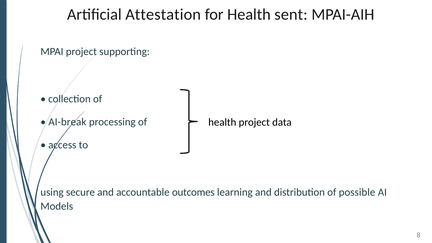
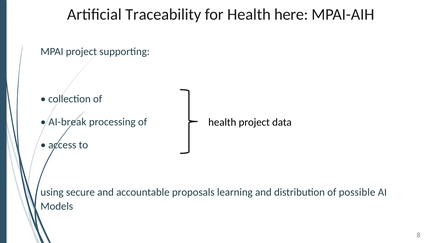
Attestation: Attestation -> Traceability (163, 15)
sent: sent -> here (291, 15)
outcomes: outcomes -> proposals (193, 192)
